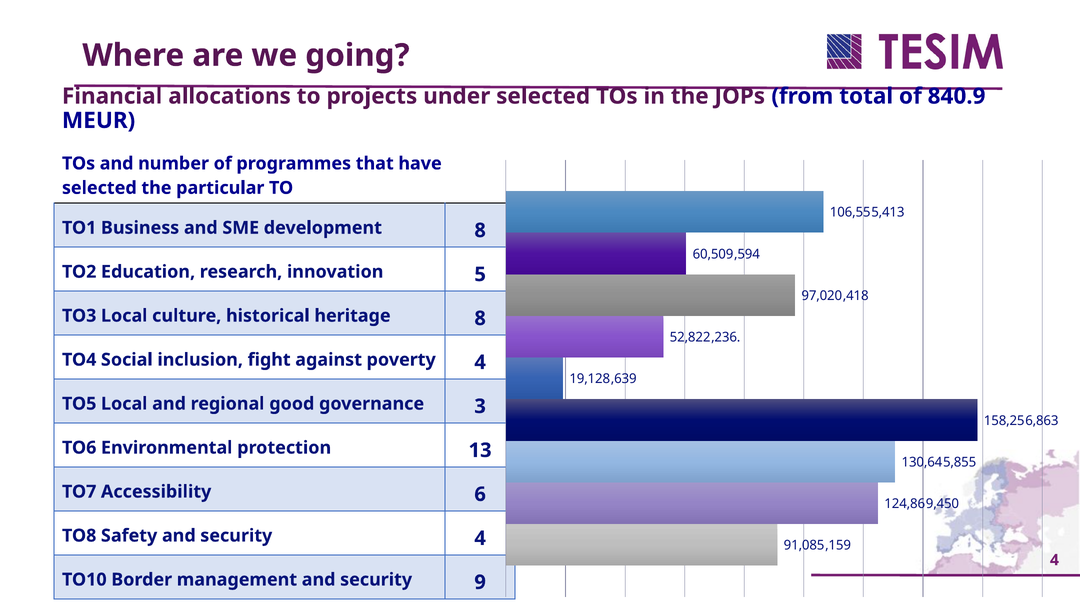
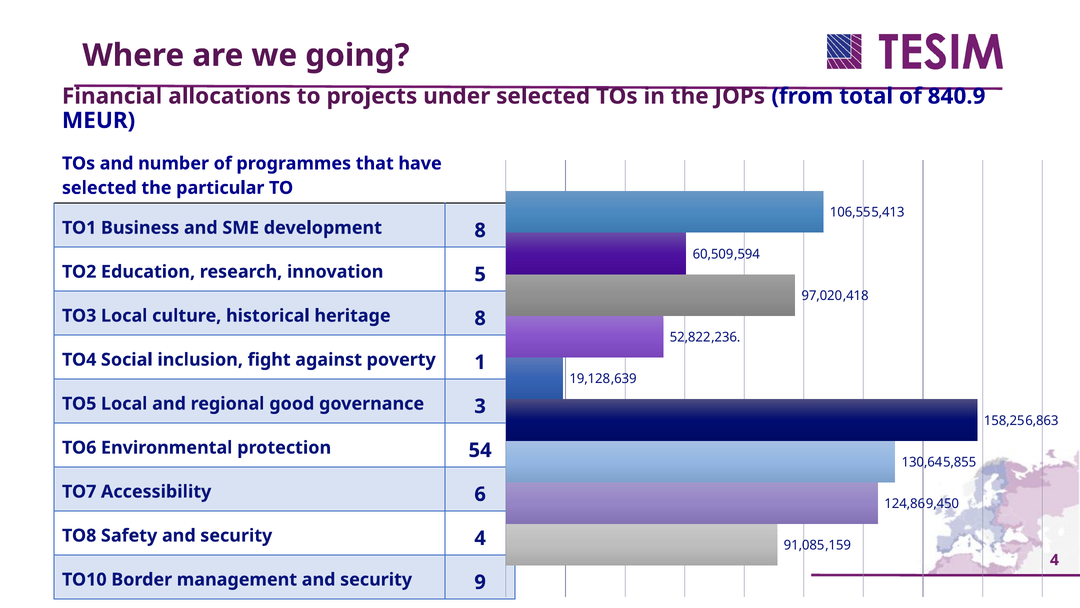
poverty 4: 4 -> 1 (480, 362)
13: 13 -> 54 (480, 450)
